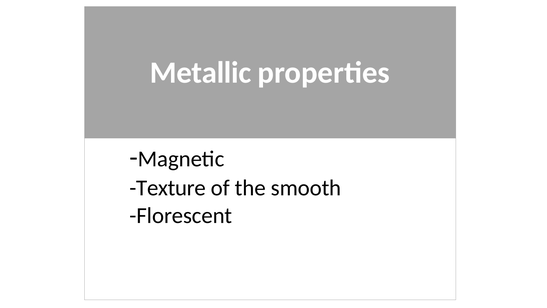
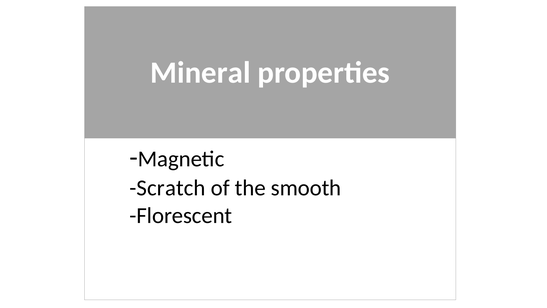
Metallic: Metallic -> Mineral (200, 73)
Texture: Texture -> Scratch (168, 188)
